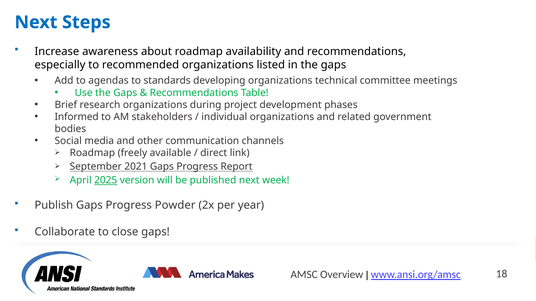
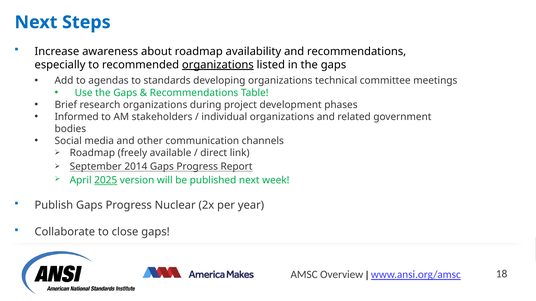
organizations underline: none -> present (218, 65)
2021: 2021 -> 2014 (136, 167)
Powder: Powder -> Nuclear (175, 205)
